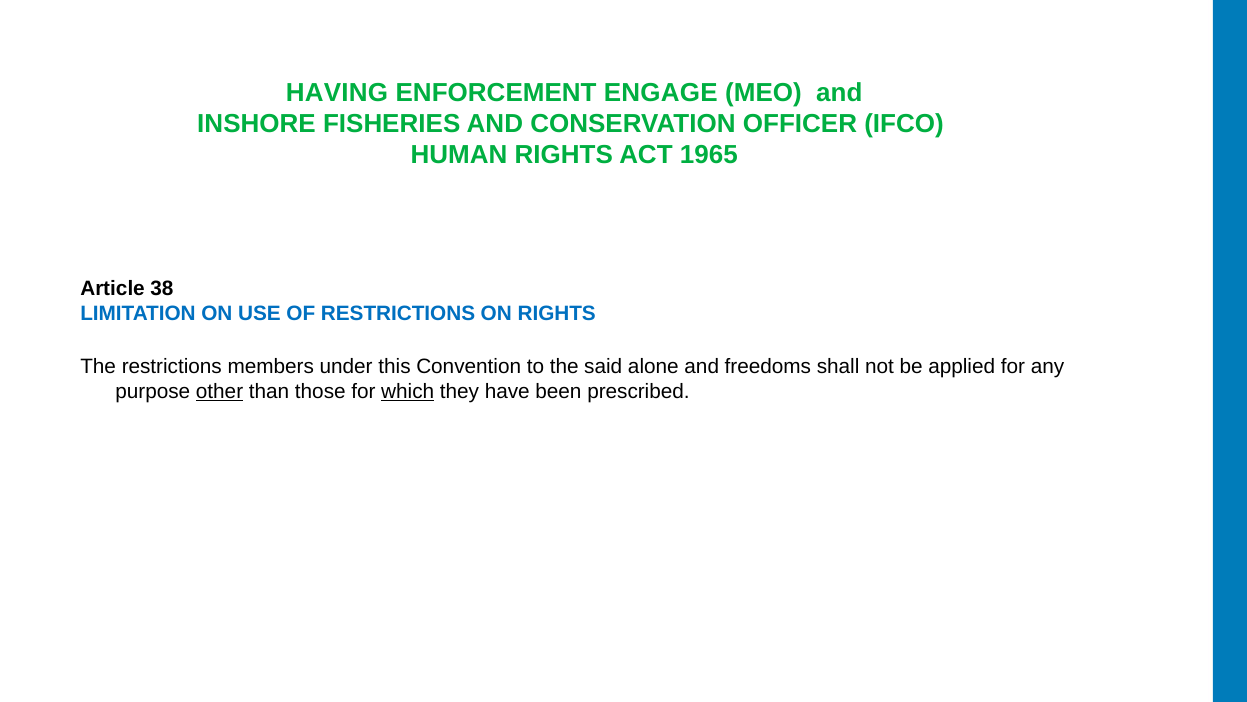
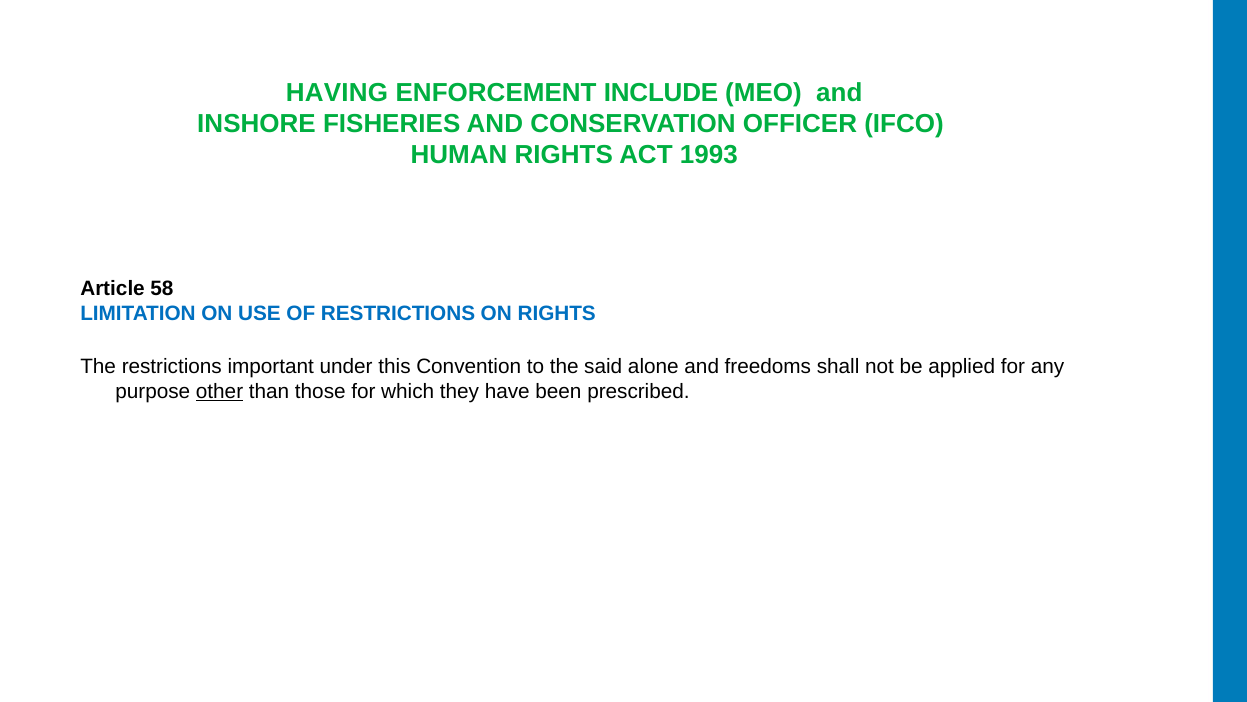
ENGAGE: ENGAGE -> INCLUDE (661, 93)
1965: 1965 -> 1993 (709, 155)
38: 38 -> 58 (162, 288)
members: members -> important (271, 366)
which underline: present -> none (408, 391)
